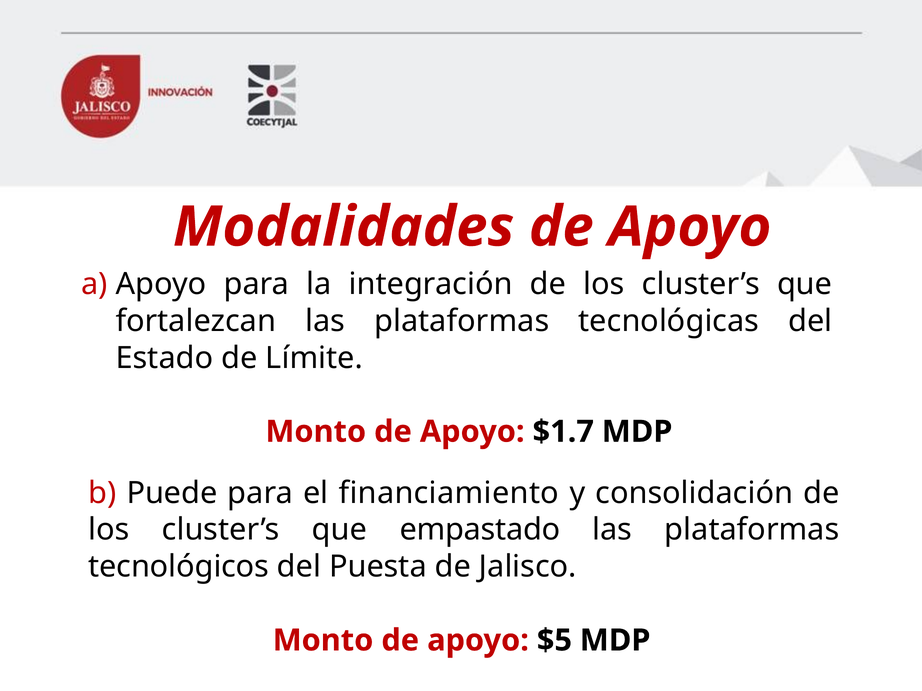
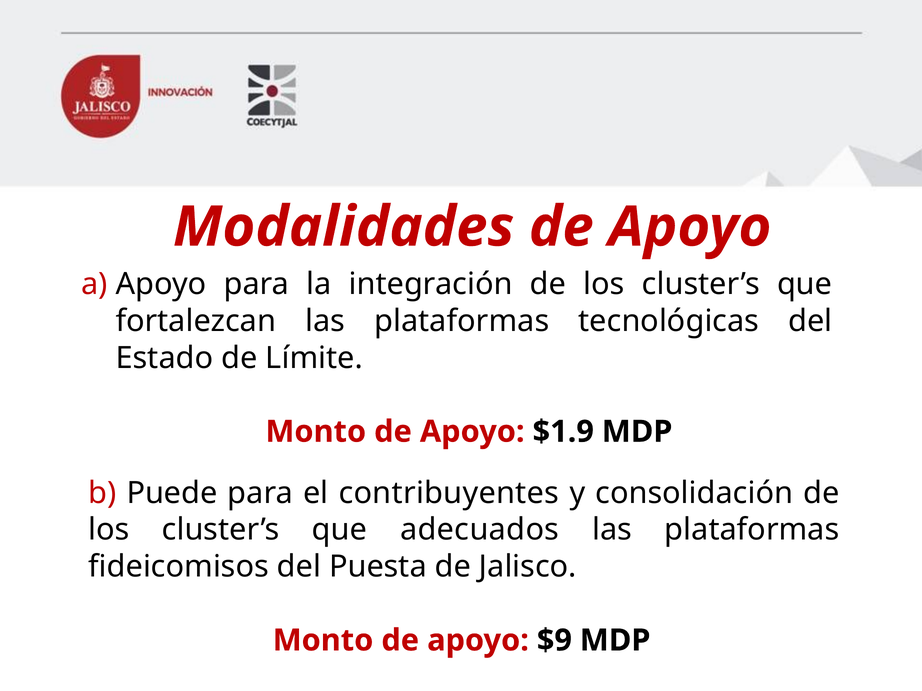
$1.7: $1.7 -> $1.9 (563, 432)
financiamiento: financiamiento -> contribuyentes (449, 493)
empastado: empastado -> adecuados (480, 530)
tecnológicos: tecnológicos -> fideicomisos (179, 567)
$5: $5 -> $9 (554, 641)
